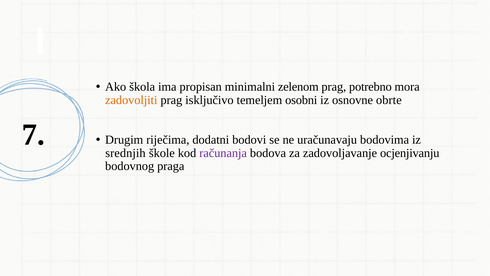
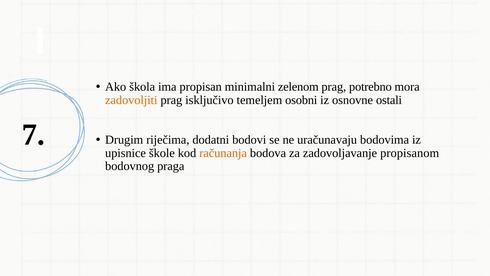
obrte: obrte -> ostali (389, 100)
srednjih: srednjih -> upisnice (126, 153)
računanja colour: purple -> orange (223, 153)
ocjenjivanju: ocjenjivanju -> propisanom (410, 153)
